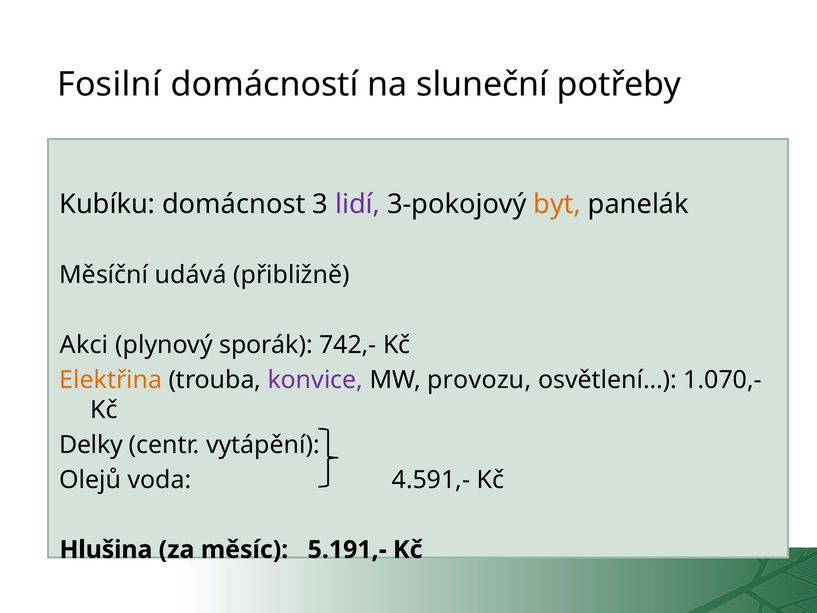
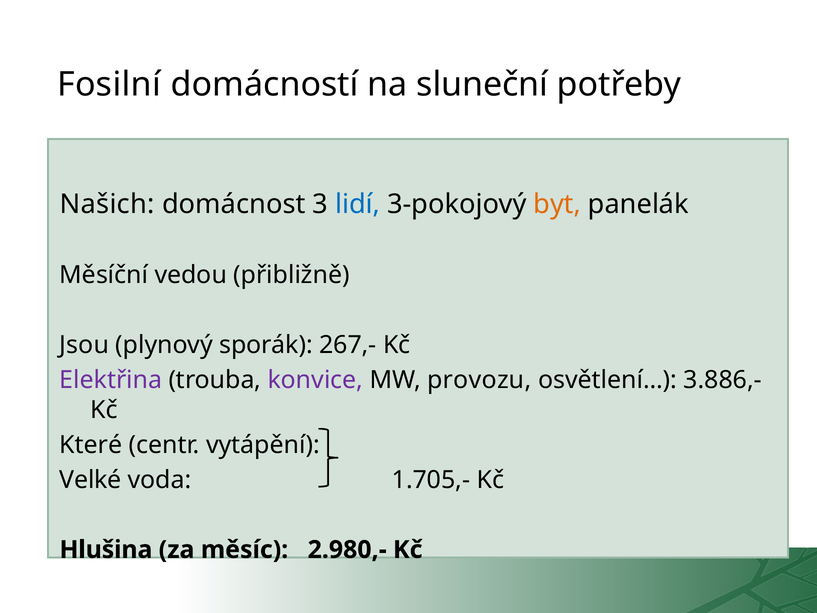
Kubíku: Kubíku -> Našich (107, 204)
lidí colour: purple -> blue (358, 204)
udává: udává -> vedou (191, 275)
Akci: Akci -> Jsou (84, 345)
742,-: 742,- -> 267,- (348, 345)
Elektřina colour: orange -> purple (111, 380)
1.070,-: 1.070,- -> 3.886,- (723, 380)
Delky: Delky -> Které (91, 445)
Olejů: Olejů -> Velké (90, 480)
4.591,-: 4.591,- -> 1.705,- (431, 480)
5.191,-: 5.191,- -> 2.980,- (347, 550)
